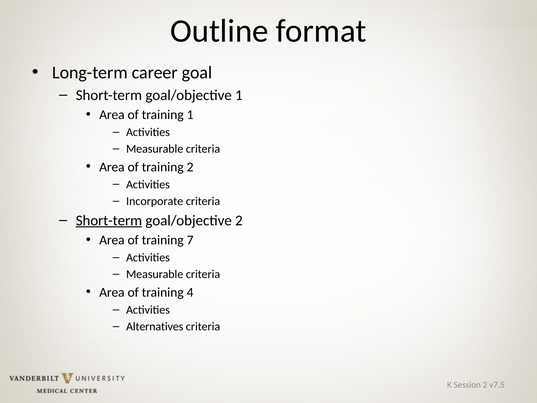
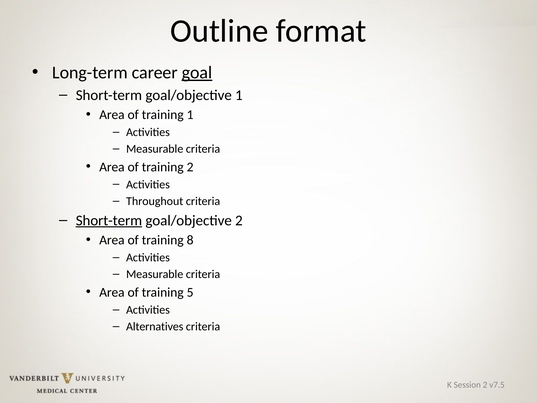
goal underline: none -> present (197, 73)
Incorporate: Incorporate -> Throughout (155, 201)
7: 7 -> 8 (190, 240)
4: 4 -> 5 (190, 292)
